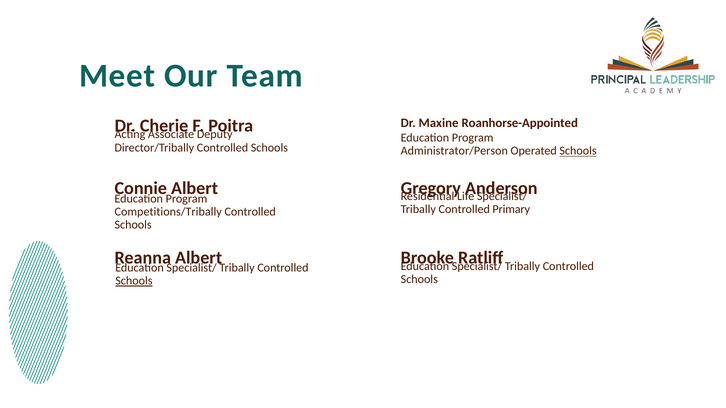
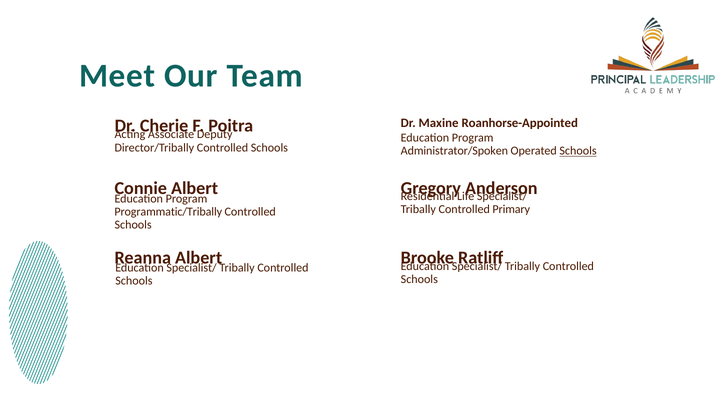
Administrator/Person: Administrator/Person -> Administrator/Spoken (454, 151)
Competitions/Tribally: Competitions/Tribally -> Programmatic/Tribally (168, 212)
Schools underline: present -> none (134, 281)
